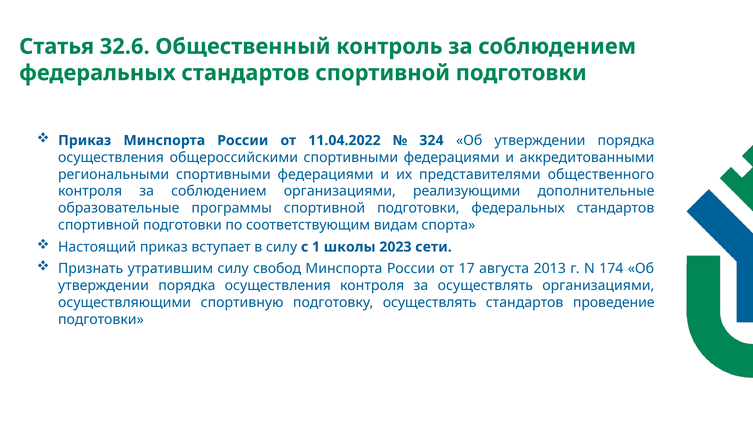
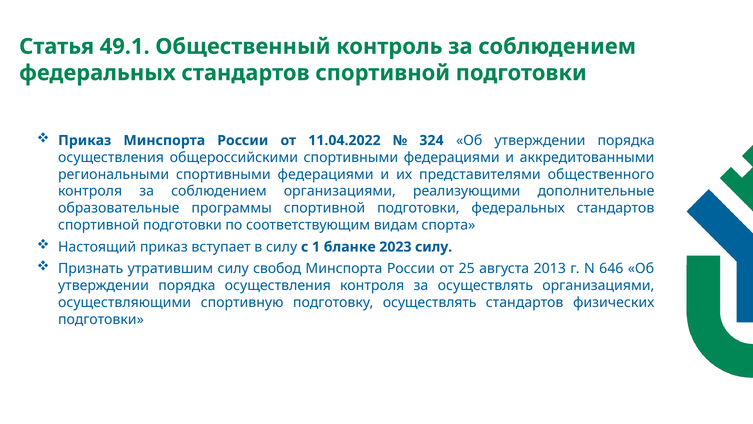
32.6: 32.6 -> 49.1 (125, 46)
школы: школы -> бланке (350, 247)
2023 сети: сети -> силу (434, 247)
17: 17 -> 25 (467, 268)
174: 174 -> 646 (611, 268)
проведение: проведение -> физических (614, 302)
